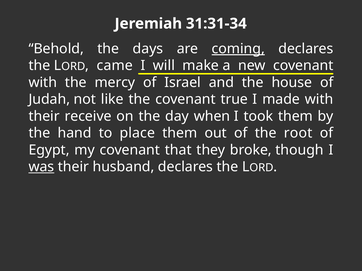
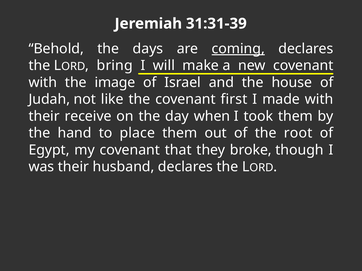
31:31-34: 31:31-34 -> 31:31-39 (216, 24)
came: came -> bring (115, 66)
mercy: mercy -> image (115, 83)
true: true -> first (234, 99)
was underline: present -> none (41, 167)
